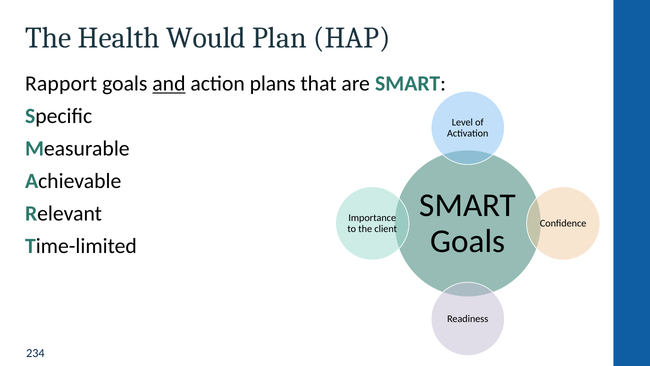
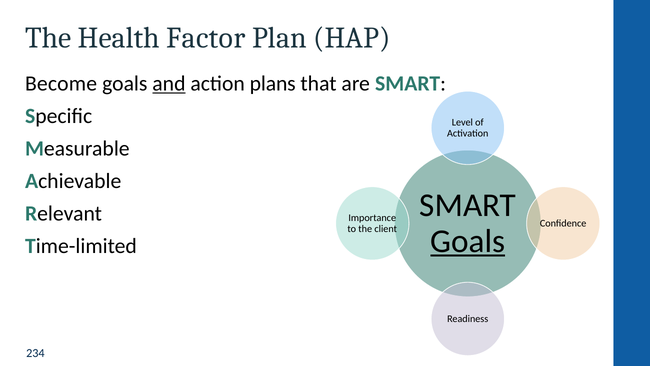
Would: Would -> Factor (206, 38)
Rapport: Rapport -> Become (61, 84)
Goals underline: none -> present (468, 241)
